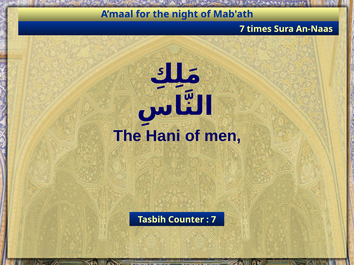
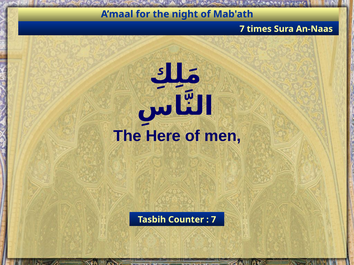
Hani: Hani -> Here (163, 136)
